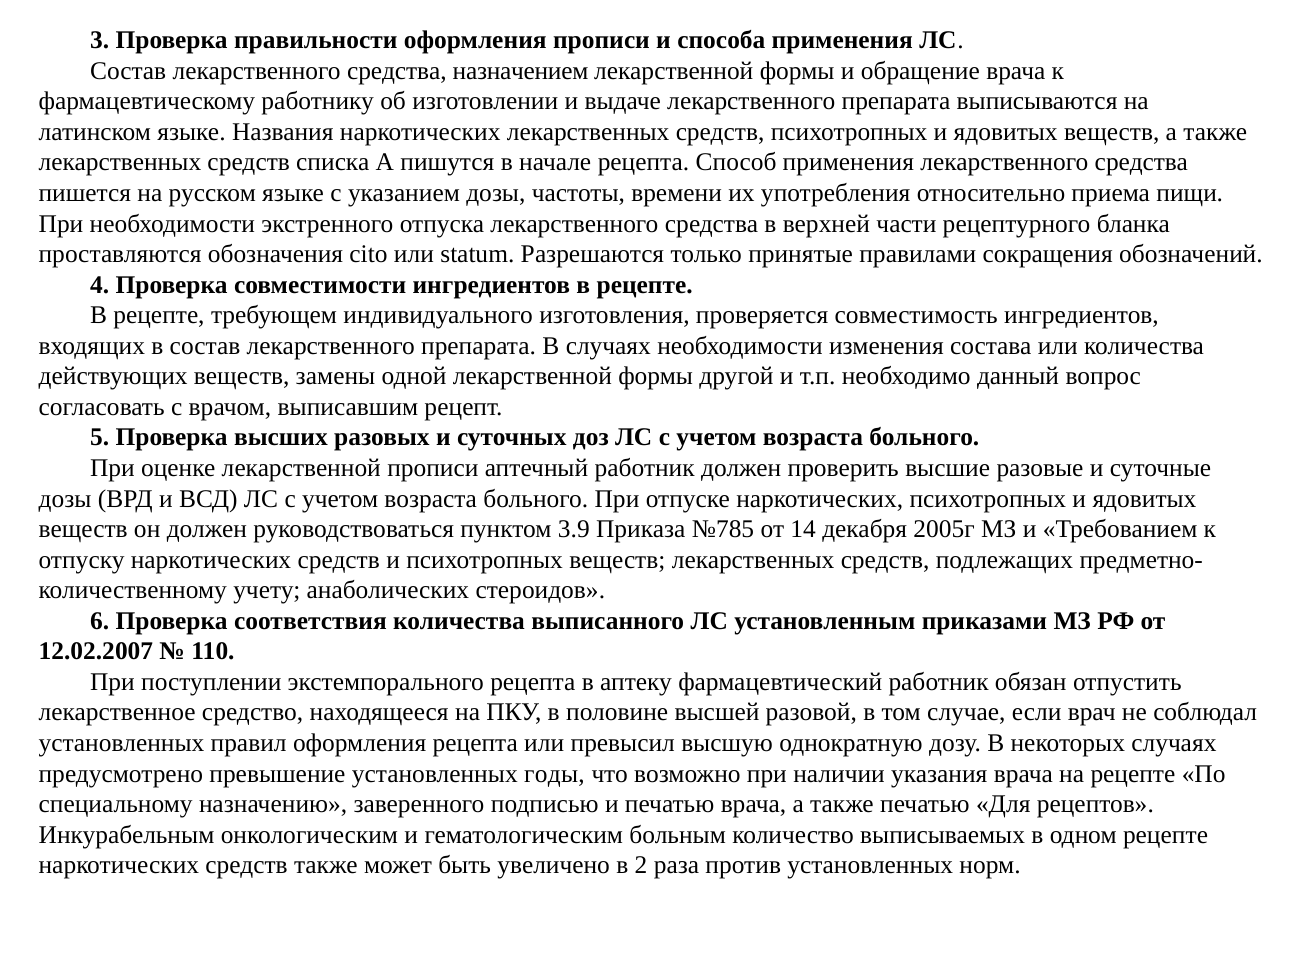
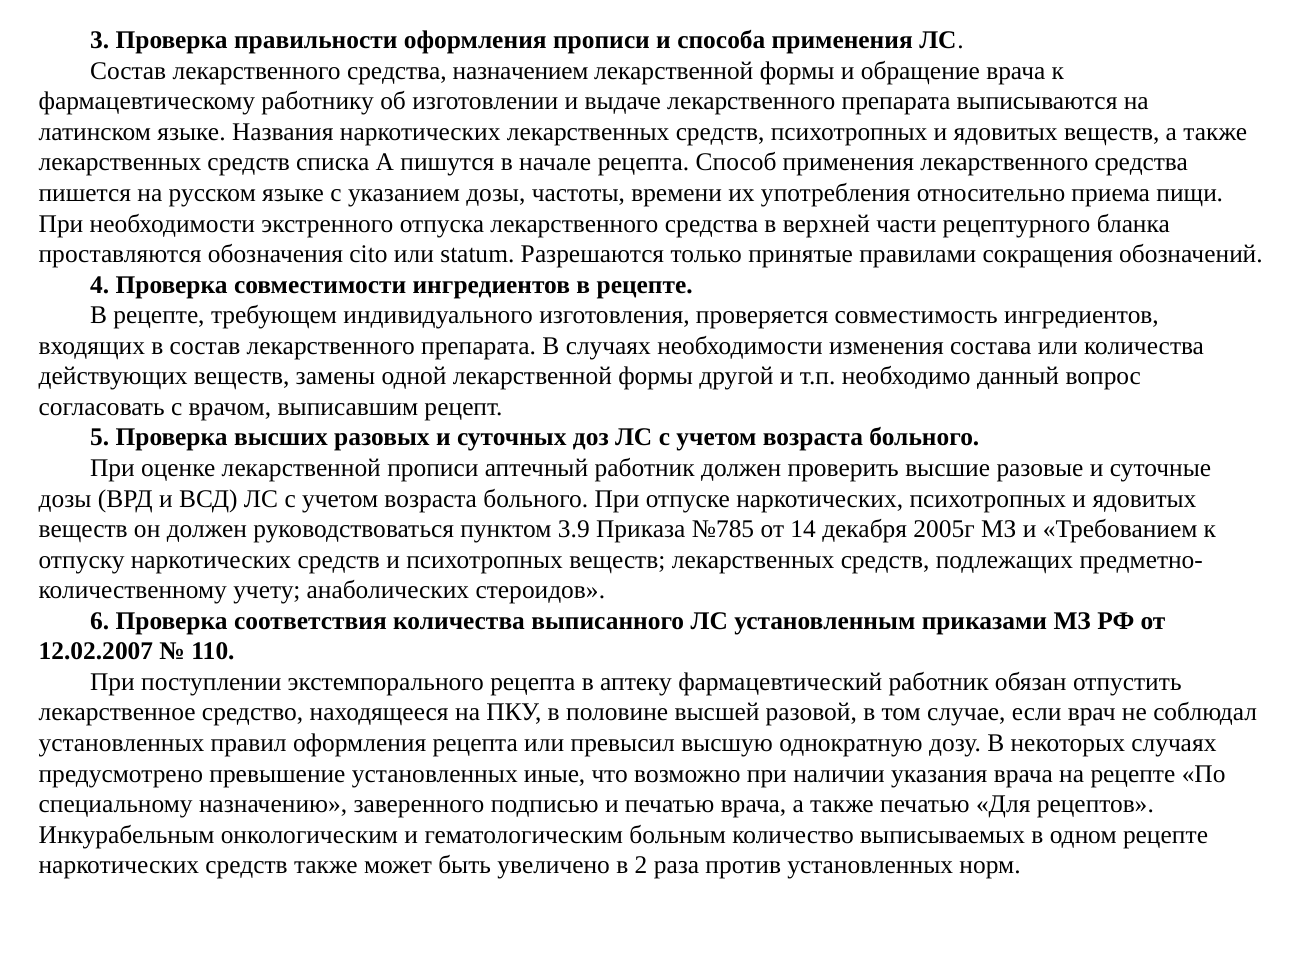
годы: годы -> иные (555, 773)
